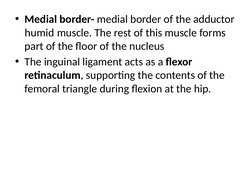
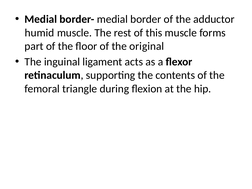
nucleus: nucleus -> original (147, 46)
